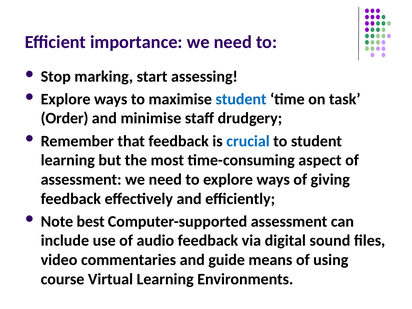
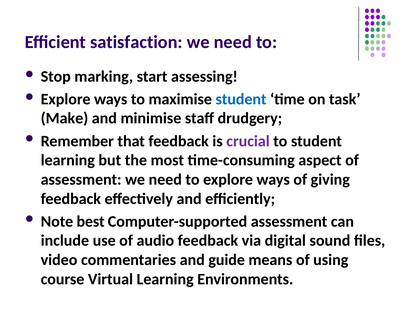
importance: importance -> satisfaction (136, 42)
Order: Order -> Make (64, 118)
crucial colour: blue -> purple (248, 141)
